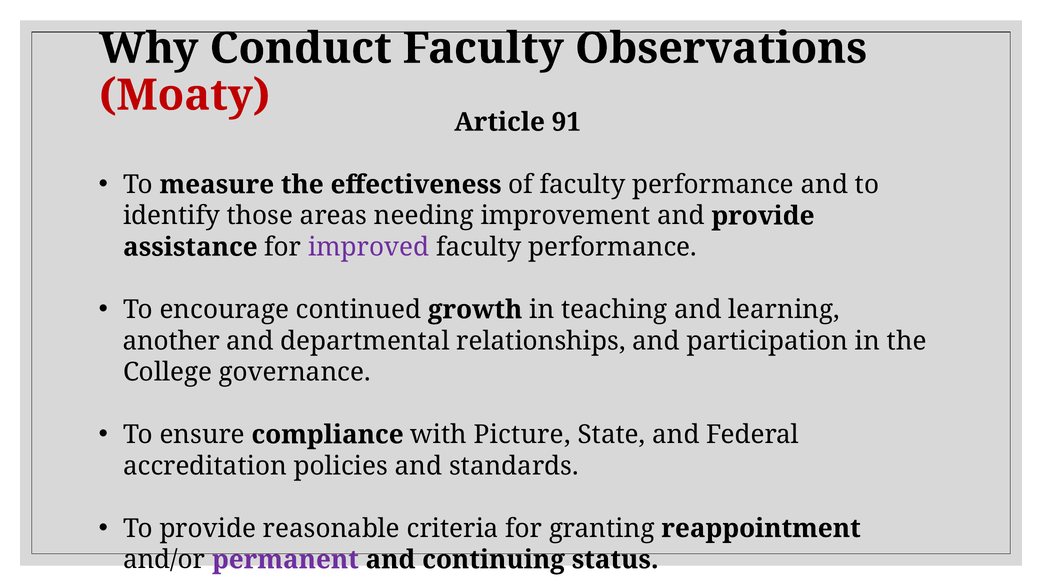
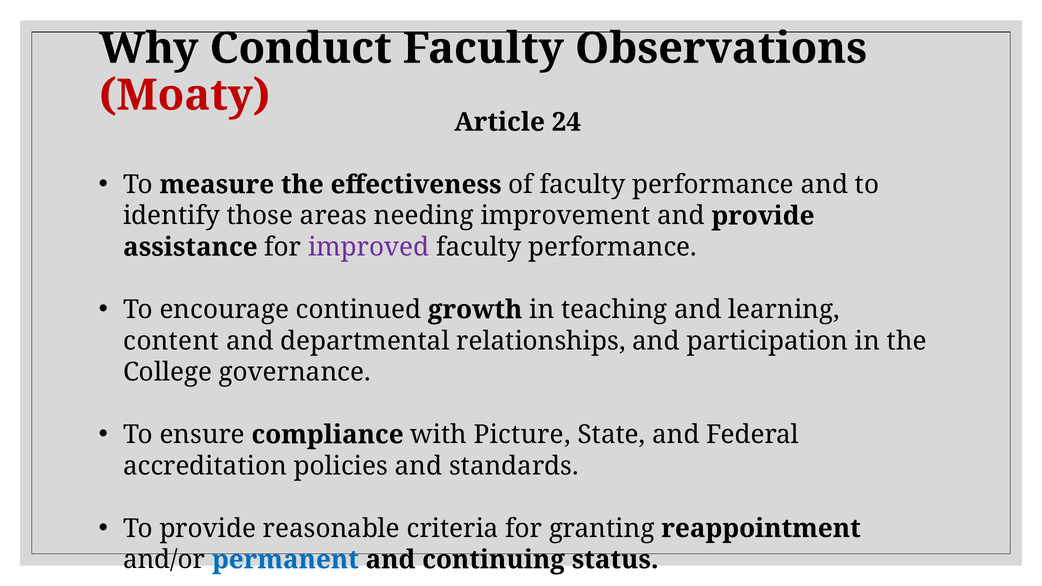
91: 91 -> 24 (566, 122)
another: another -> content (171, 341)
permanent colour: purple -> blue (285, 560)
